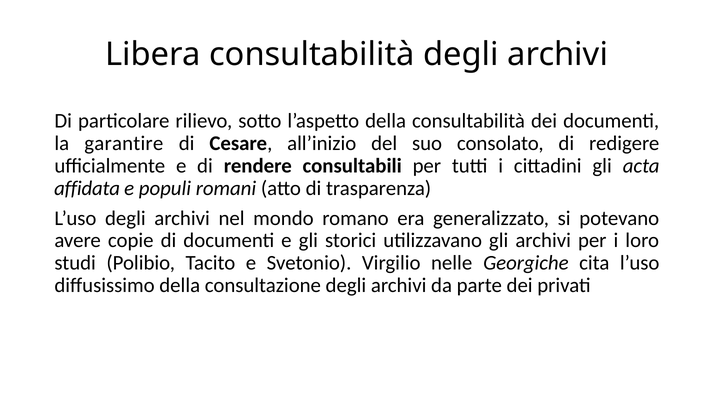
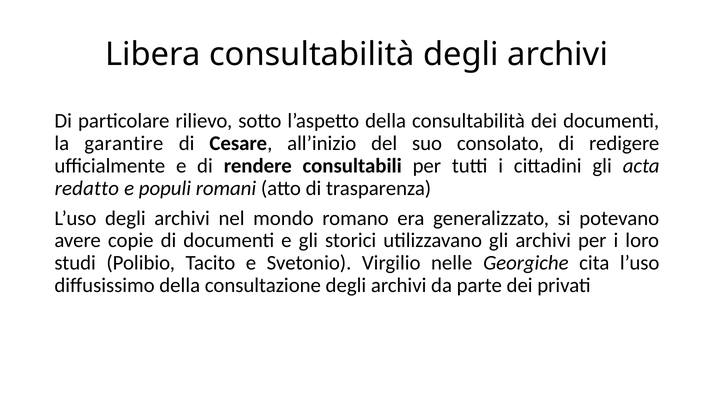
affidata: affidata -> redatto (87, 188)
